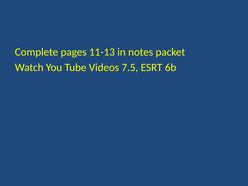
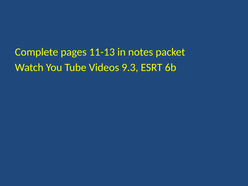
7.5: 7.5 -> 9.3 (130, 67)
